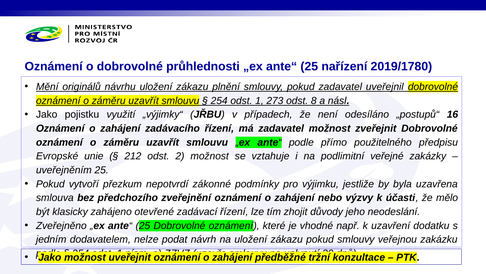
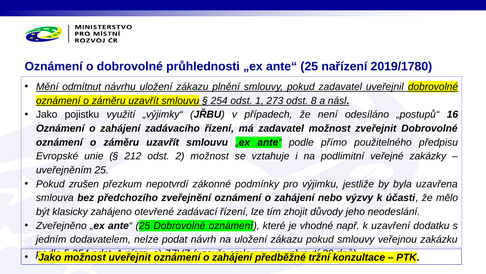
originálů: originálů -> odmítnut (82, 87)
vytvoří: vytvoří -> zrušen (84, 184)
